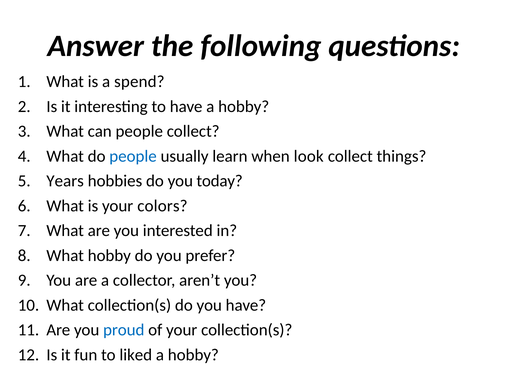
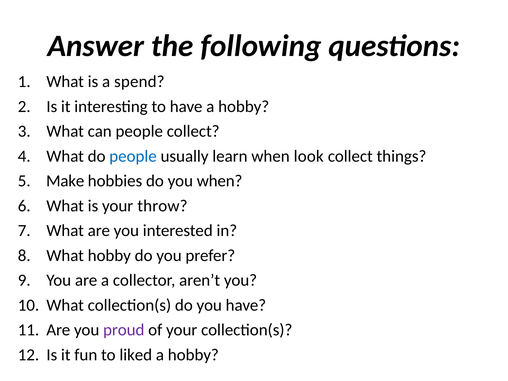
Years: Years -> Make (65, 181)
you today: today -> when (220, 181)
colors: colors -> throw (162, 206)
proud colour: blue -> purple (124, 330)
